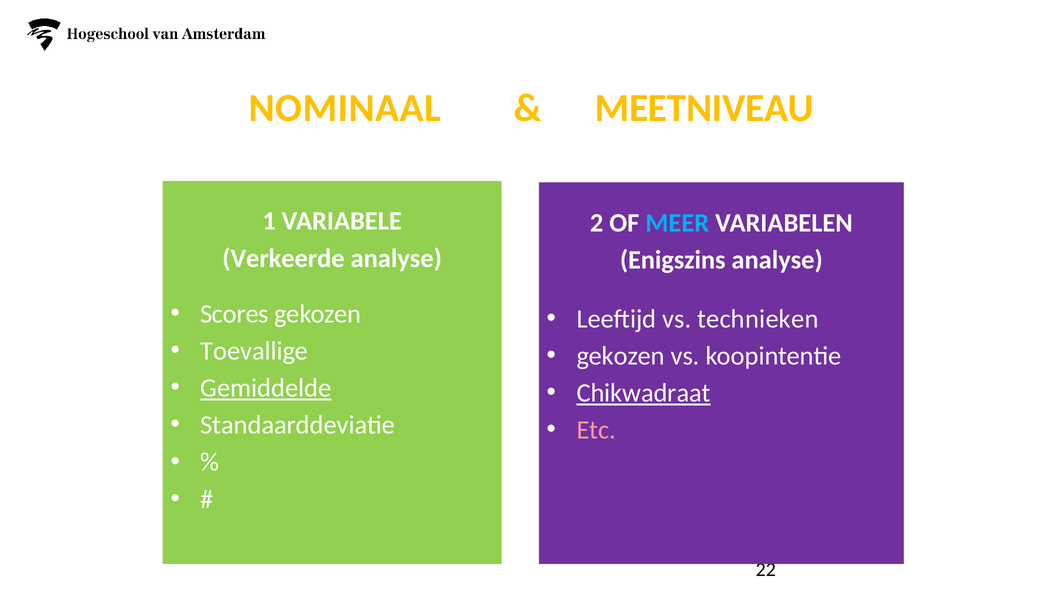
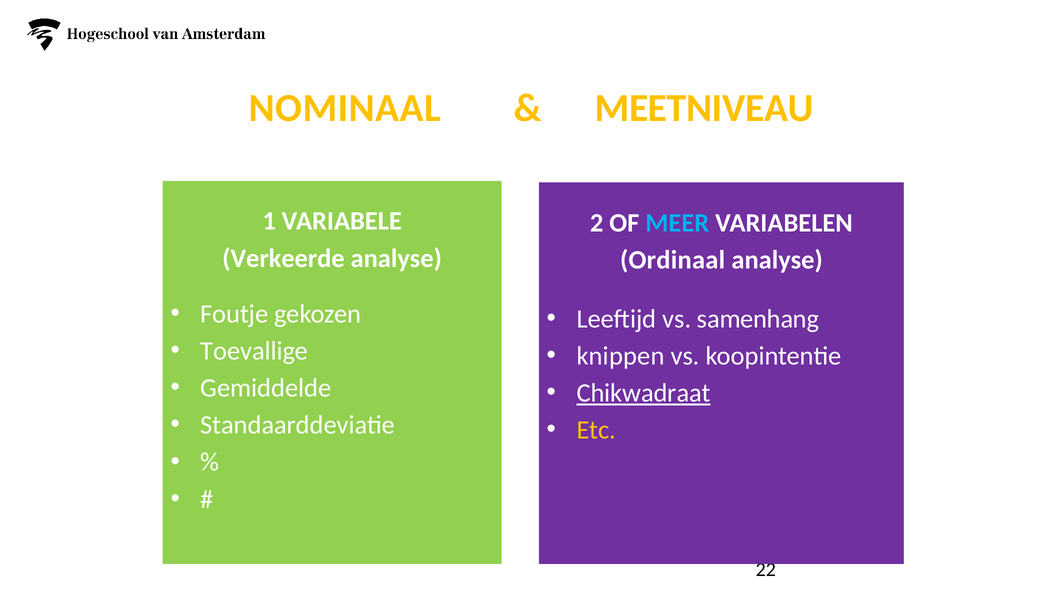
Enigszins: Enigszins -> Ordinaal (673, 260)
Scores: Scores -> Foutje (234, 314)
technieken: technieken -> samenhang (758, 319)
gekozen: gekozen -> knippen (621, 356)
Gemiddelde underline: present -> none (266, 388)
Etc colour: pink -> yellow (596, 430)
